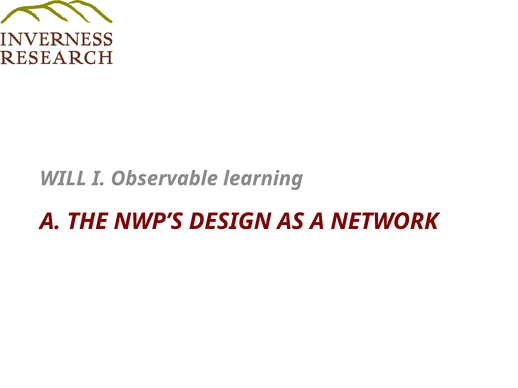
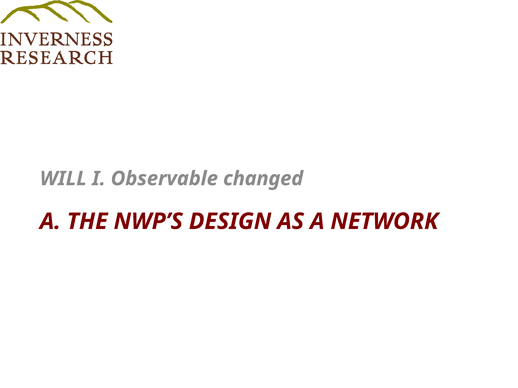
learning: learning -> changed (263, 179)
